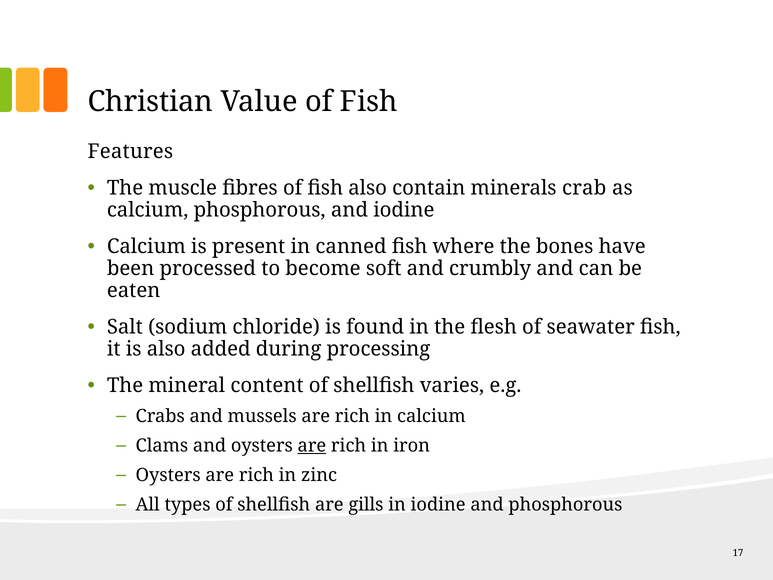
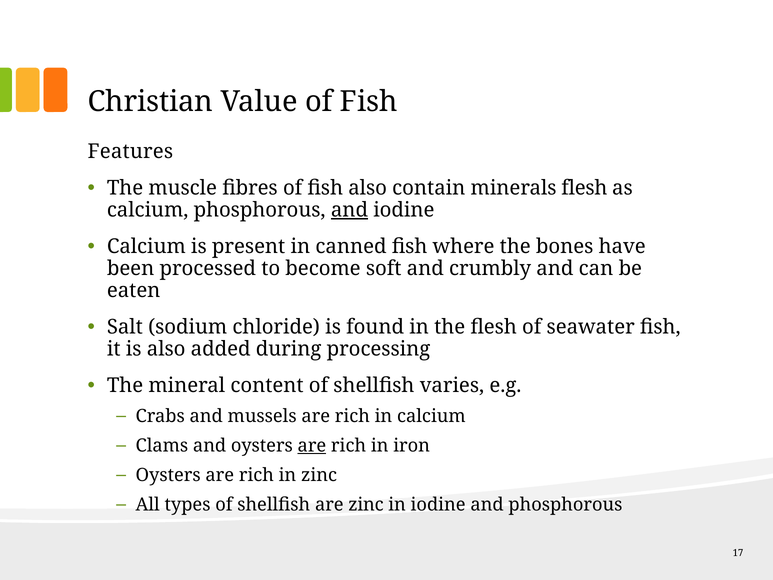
minerals crab: crab -> flesh (584, 188)
and underline: none -> present (349, 210)
are gills: gills -> zinc (366, 504)
